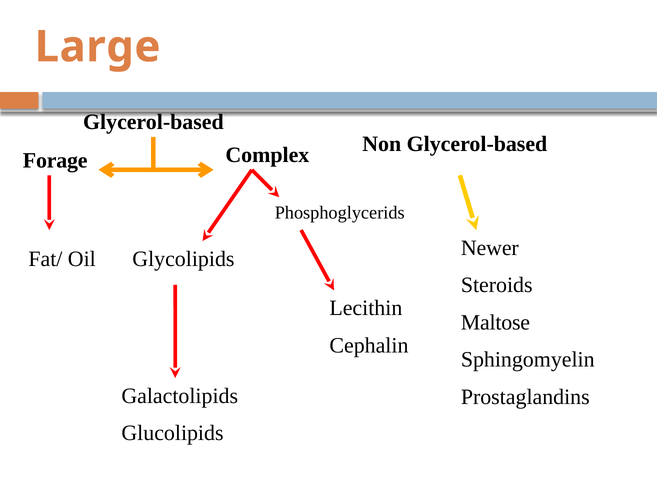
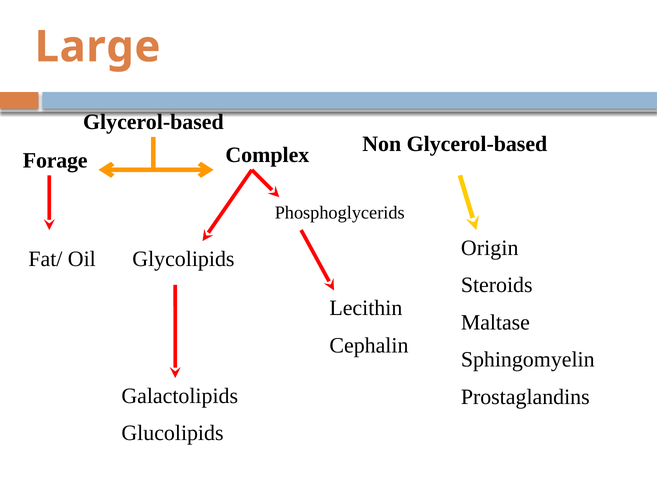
Newer: Newer -> Origin (490, 248)
Maltose: Maltose -> Maltase (495, 322)
